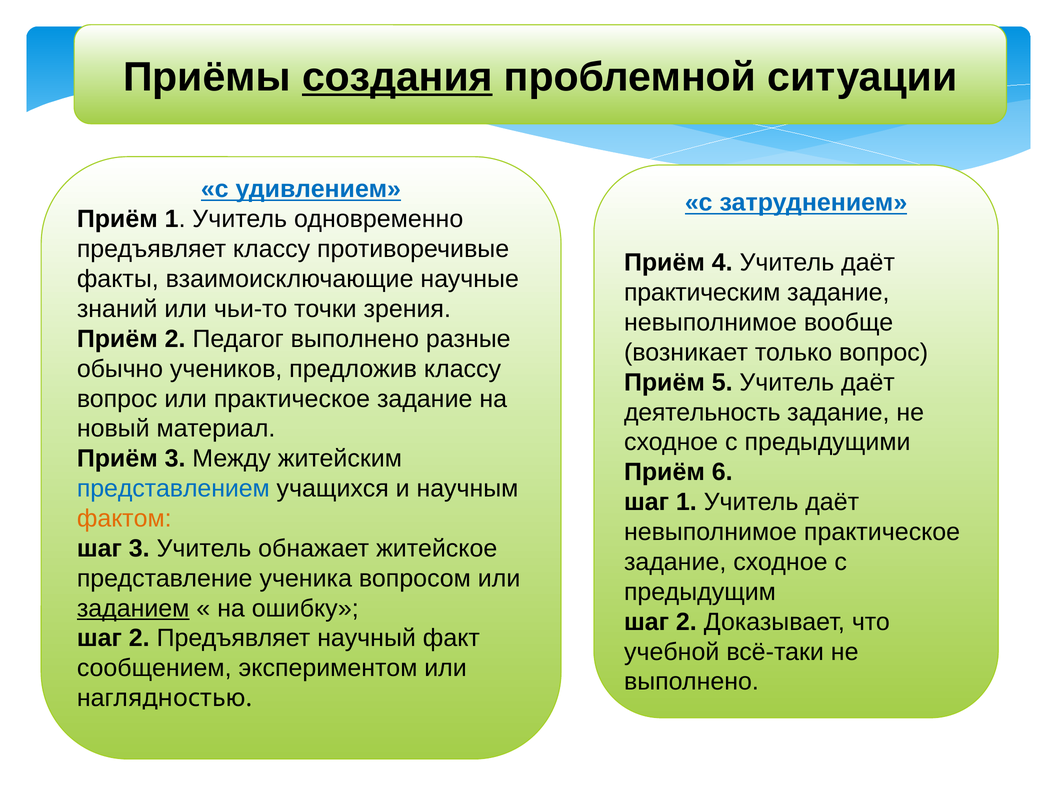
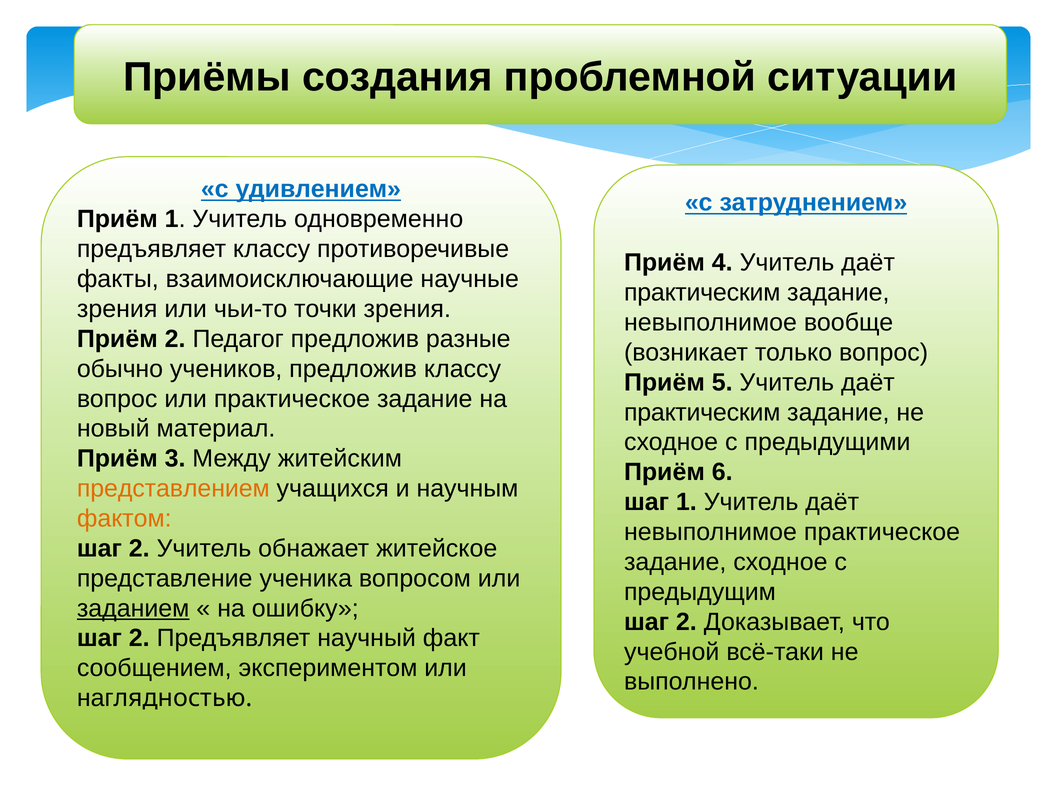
создания underline: present -> none (397, 77)
знаний: знаний -> зрения (117, 309)
Педагог выполнено: выполнено -> предложив (355, 339)
деятельность: деятельность -> практическим (702, 412)
представлением colour: blue -> orange (173, 489)
3: 3 -> 2 (139, 548)
